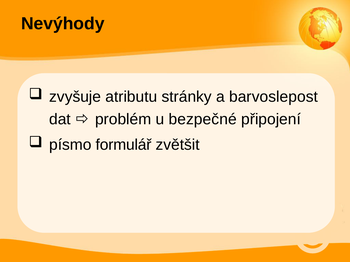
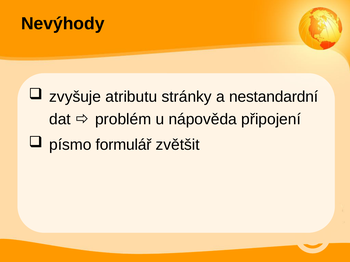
barvoslepost: barvoslepost -> nestandardní (274, 97)
bezpečné: bezpečné -> nápověda (203, 119)
